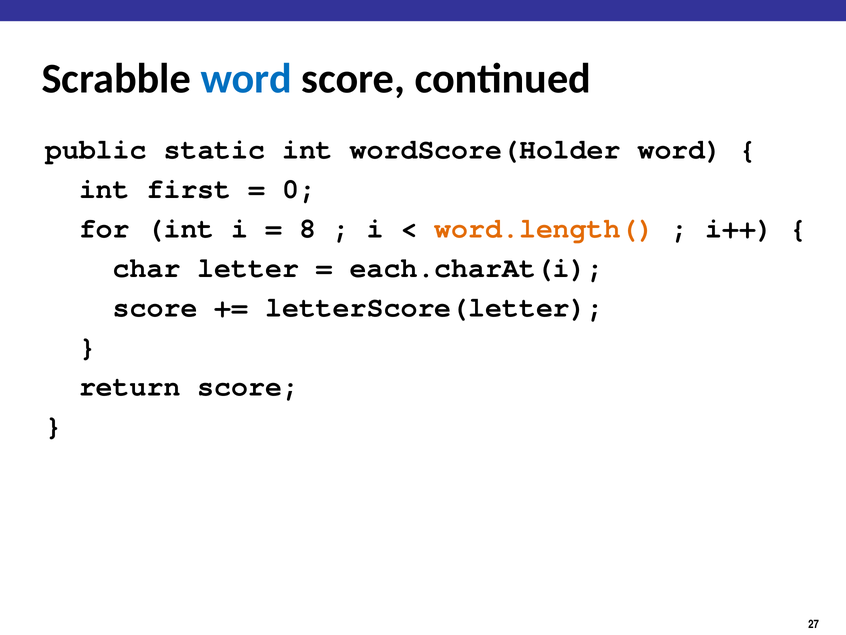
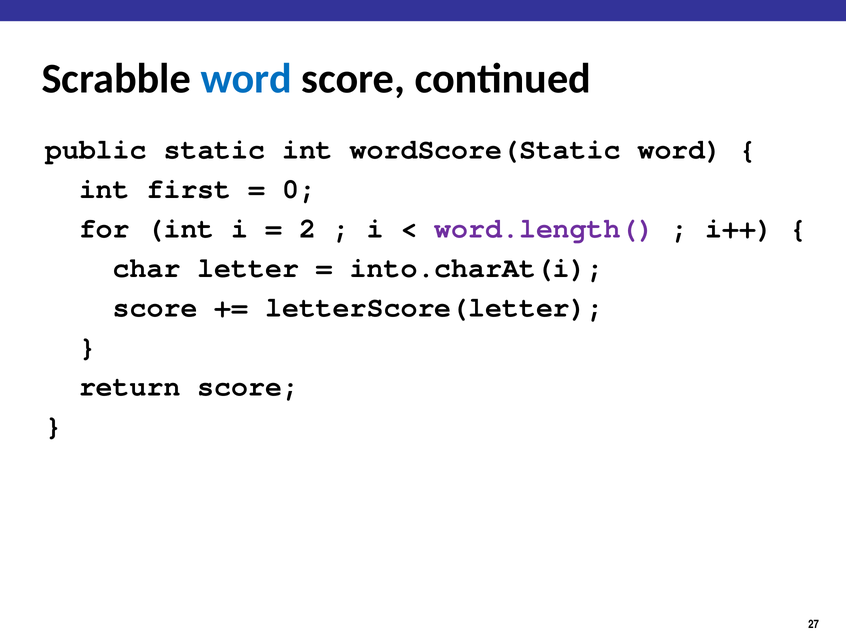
wordScore(Holder: wordScore(Holder -> wordScore(Static (485, 149)
8: 8 -> 2 (308, 228)
word.length( colour: orange -> purple (544, 228)
each.charAt(i: each.charAt(i -> into.charAt(i (477, 268)
